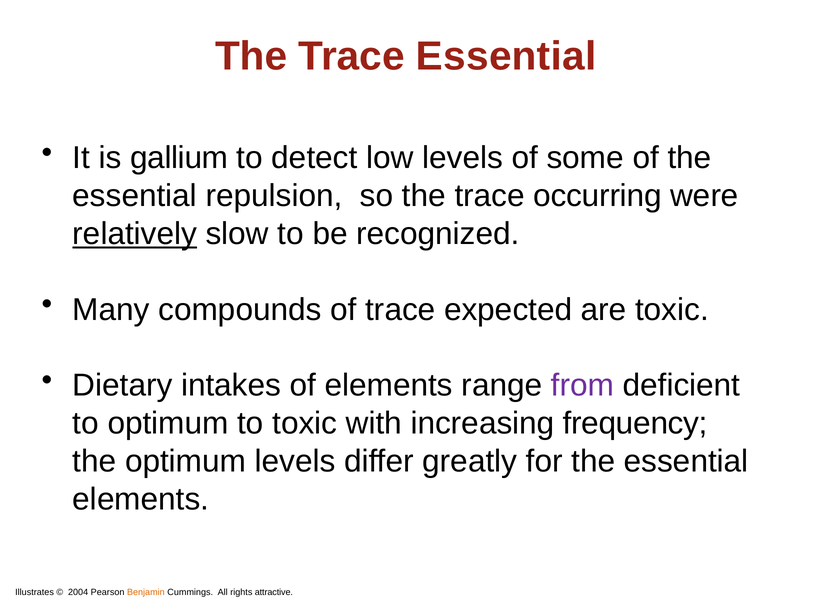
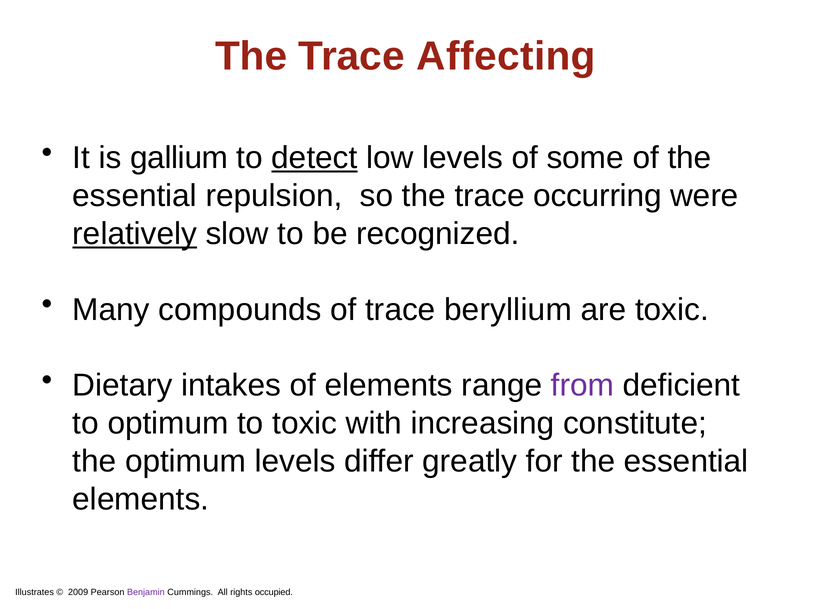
Trace Essential: Essential -> Affecting (506, 56)
detect underline: none -> present (314, 158)
expected: expected -> beryllium (508, 310)
frequency: frequency -> constitute (635, 424)
2004: 2004 -> 2009 (78, 593)
Benjamin colour: orange -> purple (146, 593)
attractive: attractive -> occupied (274, 593)
